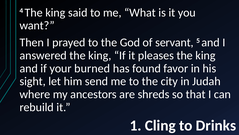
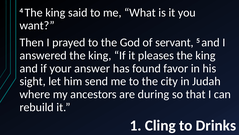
burned: burned -> answer (92, 68)
shreds: shreds -> during (153, 94)
